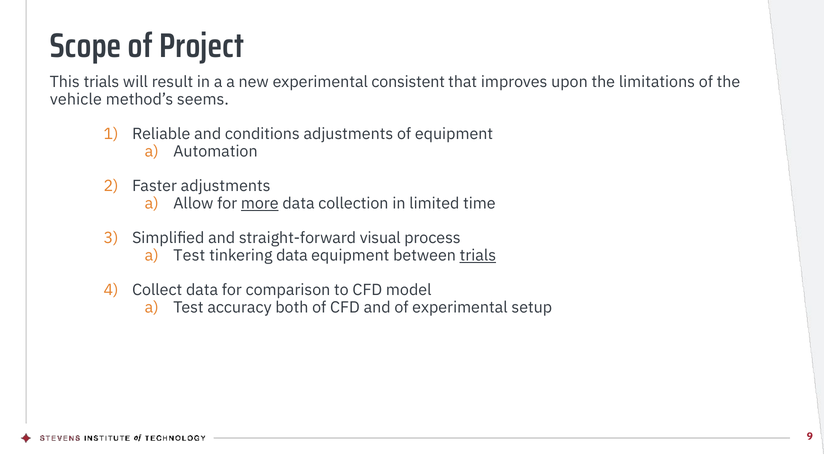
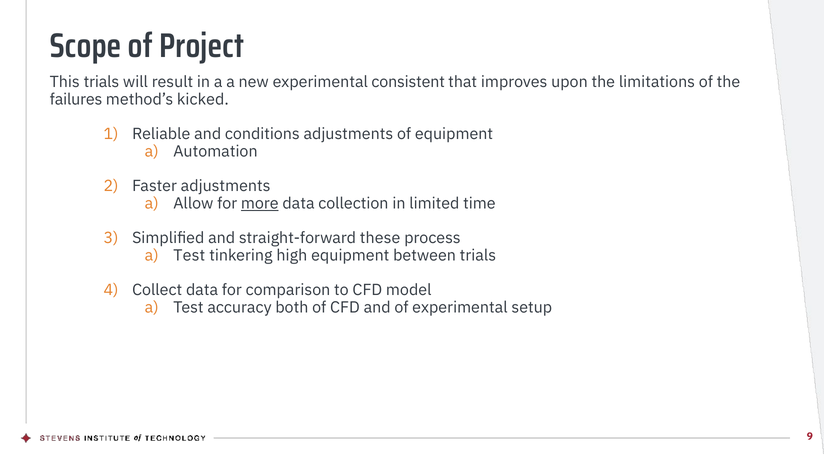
vehicle: vehicle -> failures (76, 100)
seems: seems -> kicked (203, 100)
visual: visual -> these (380, 238)
tinkering data: data -> high (292, 256)
trials underline: present -> none (478, 256)
